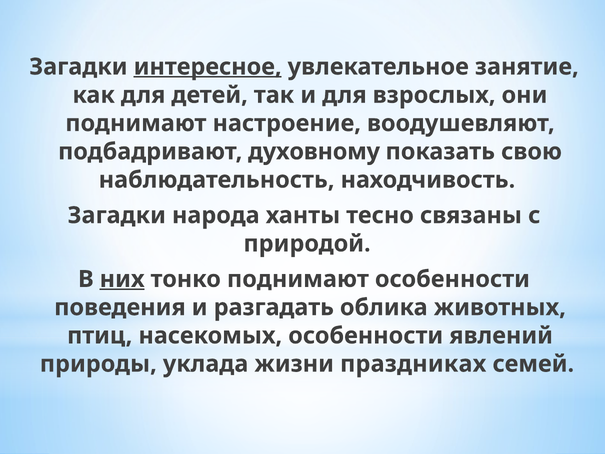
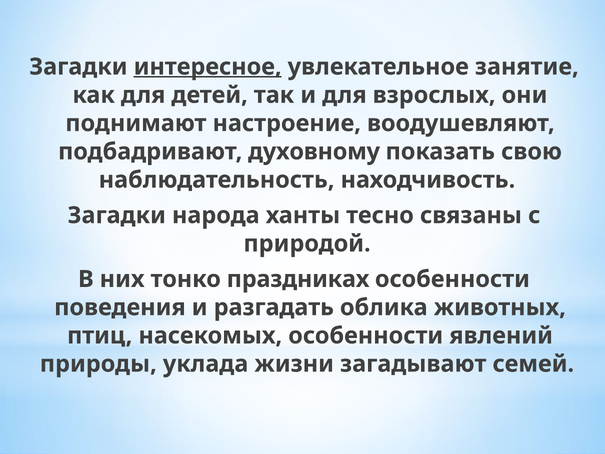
них underline: present -> none (122, 279)
тонко поднимают: поднимают -> праздниках (298, 279)
праздниках: праздниках -> загадывают (413, 364)
